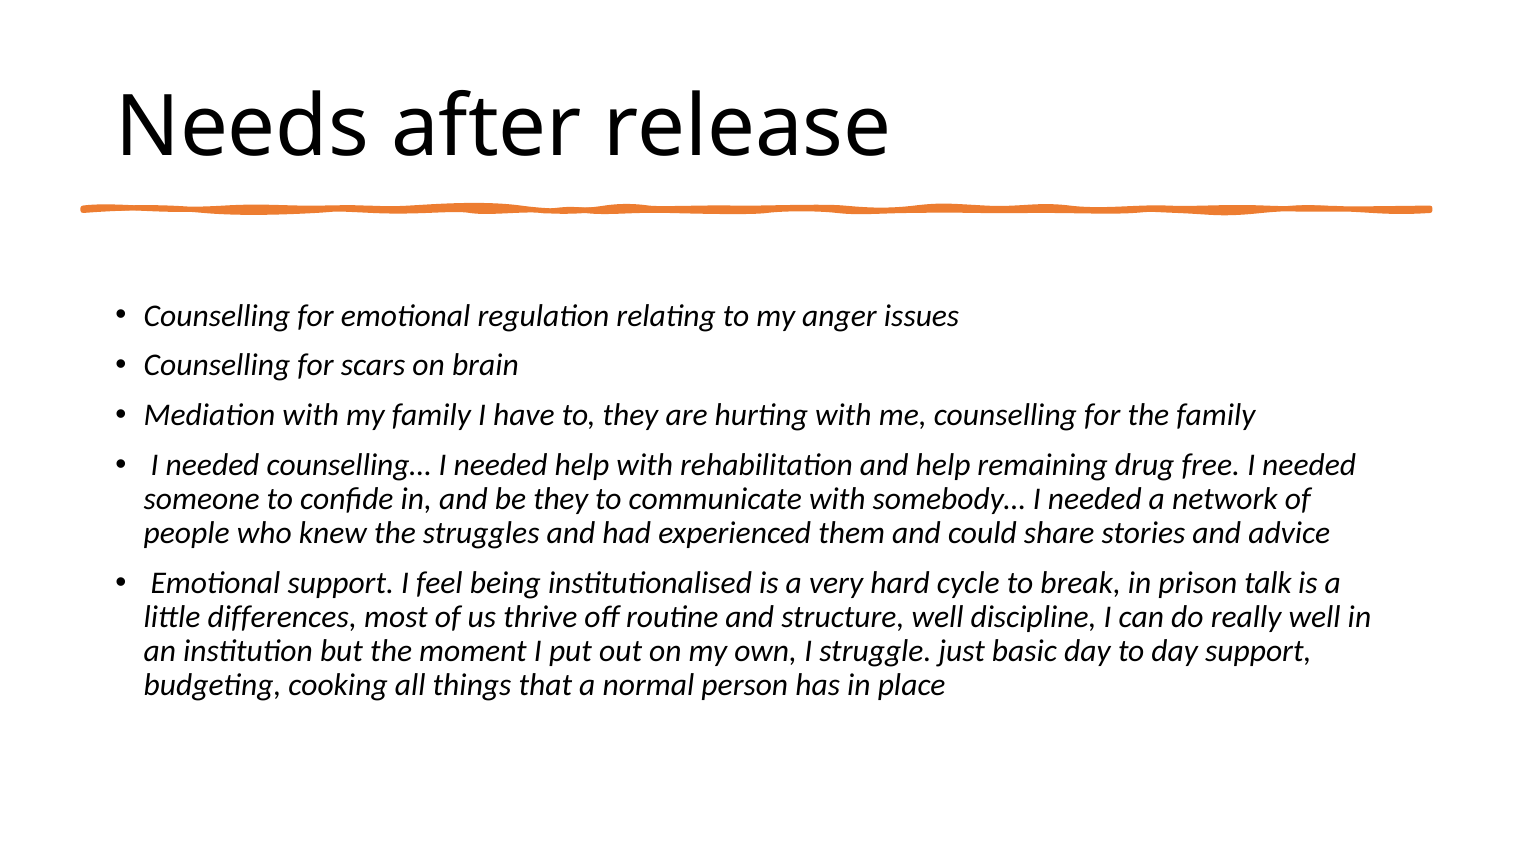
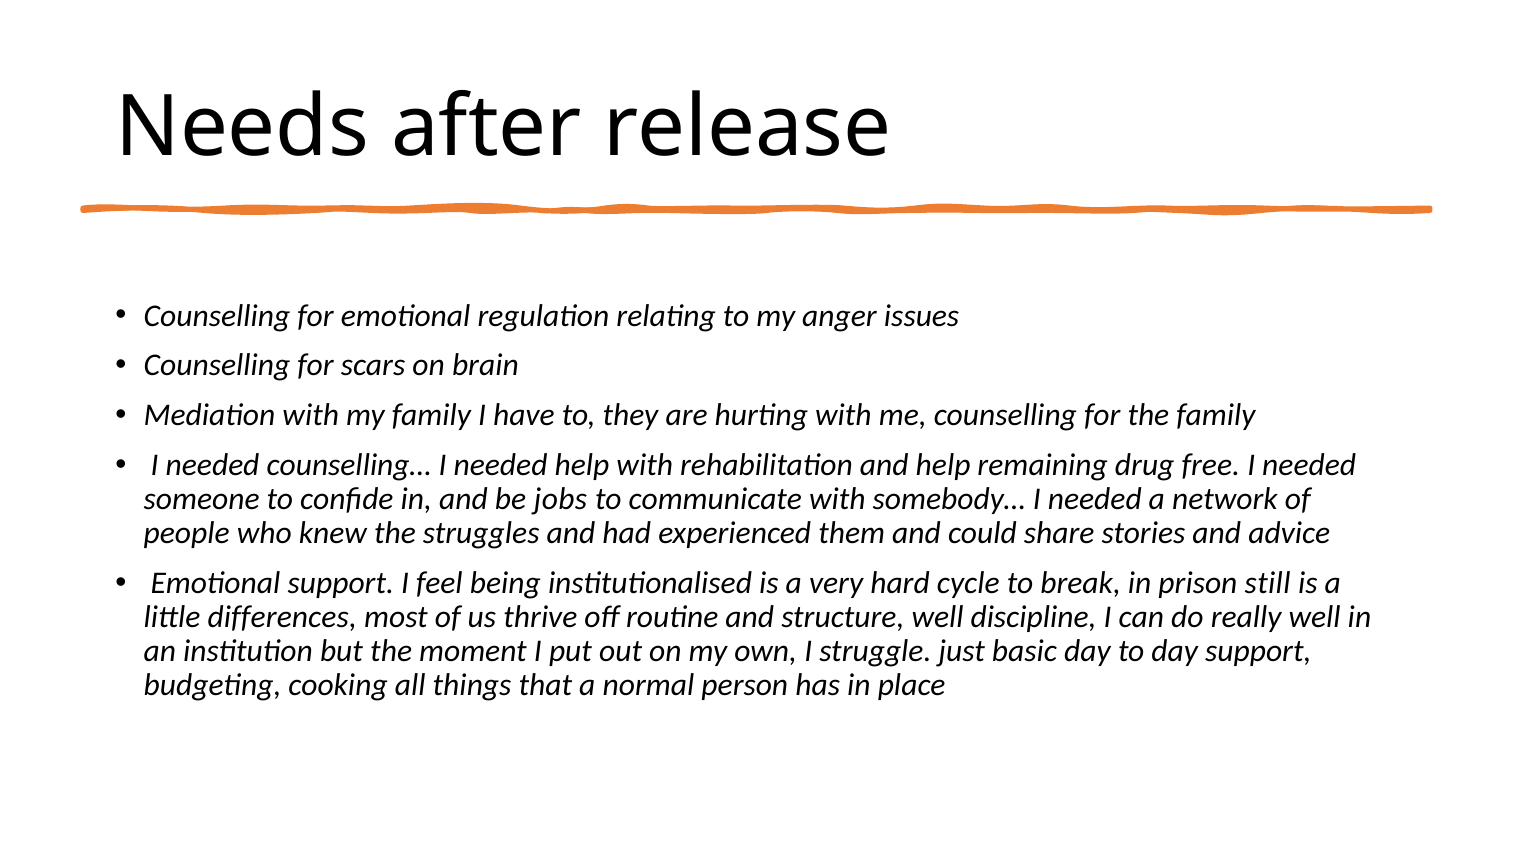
be they: they -> jobs (560, 499)
talk: talk -> still (1268, 583)
